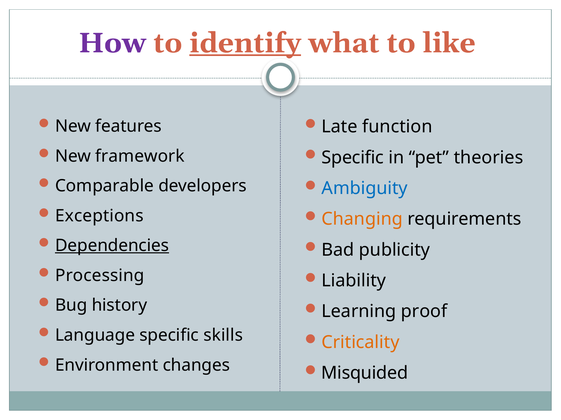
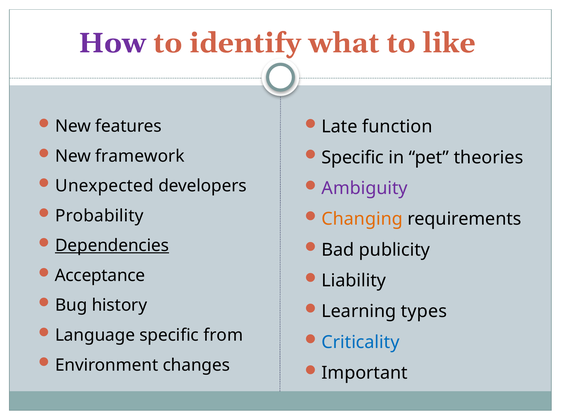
identify underline: present -> none (245, 43)
Comparable: Comparable -> Unexpected (104, 186)
Ambiguity colour: blue -> purple (365, 189)
Exceptions: Exceptions -> Probability (99, 216)
Processing: Processing -> Acceptance (100, 276)
proof: proof -> types (424, 312)
skills: skills -> from (223, 336)
Criticality colour: orange -> blue (361, 343)
Misquided: Misquided -> Important (365, 374)
